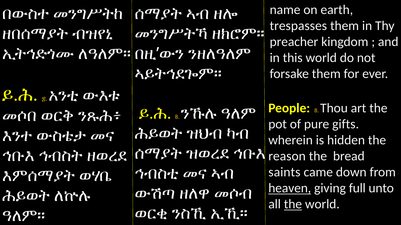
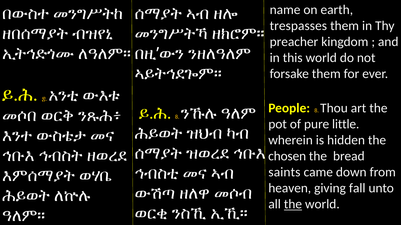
gifts: gifts -> little (346, 124)
reason: reason -> chosen (287, 157)
heaven underline: present -> none (290, 189)
full: full -> fall (357, 189)
